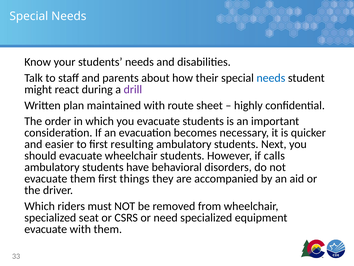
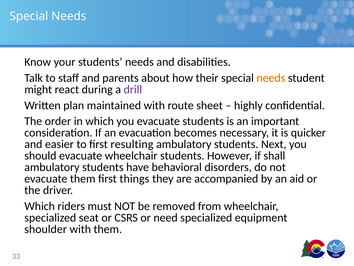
needs colour: blue -> orange (271, 78)
calls: calls -> shall (274, 155)
evacuate: evacuate -> shoulder (46, 229)
